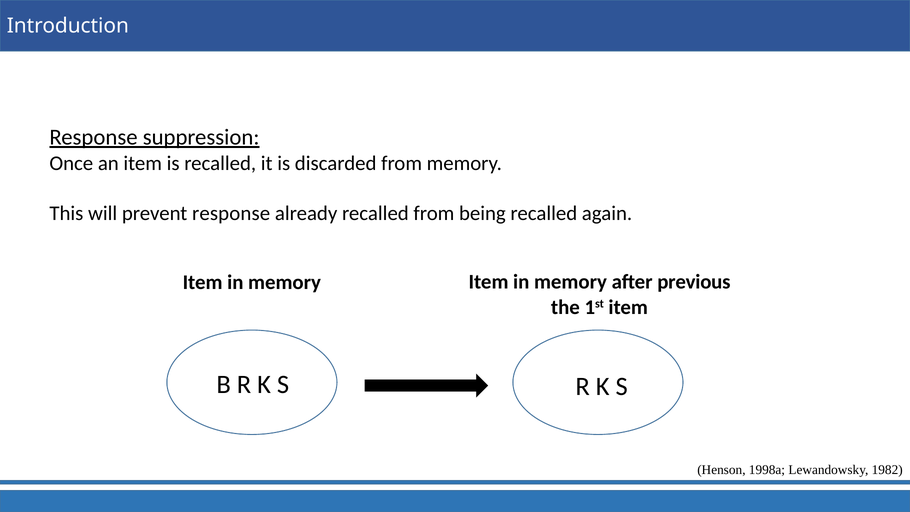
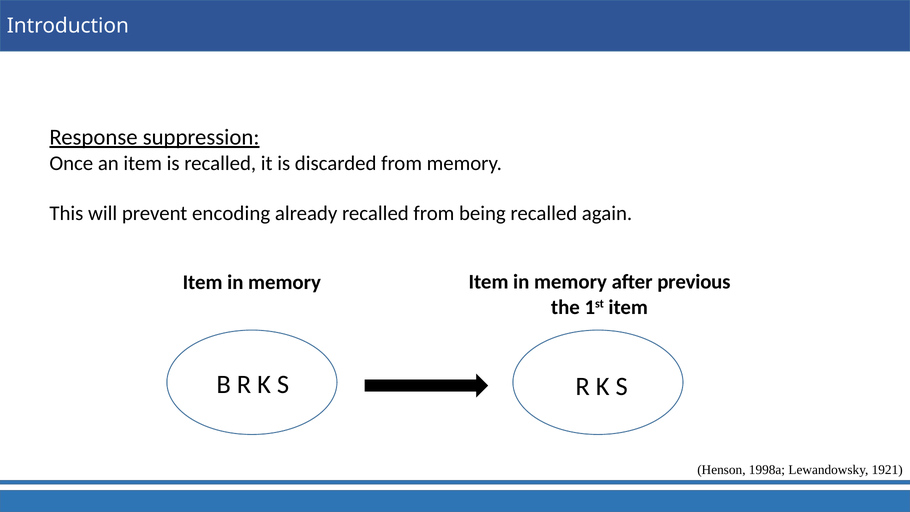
prevent response: response -> encoding (231, 213)
1982: 1982 -> 1921 (887, 470)
